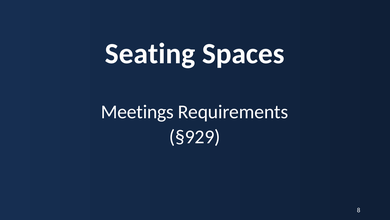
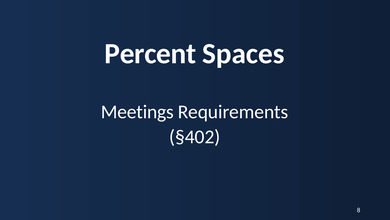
Seating: Seating -> Percent (150, 54)
§929: §929 -> §402 (195, 136)
